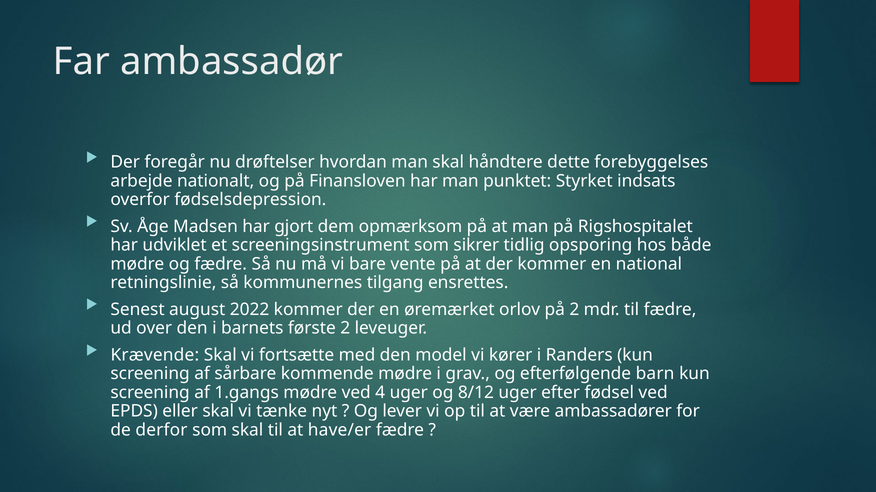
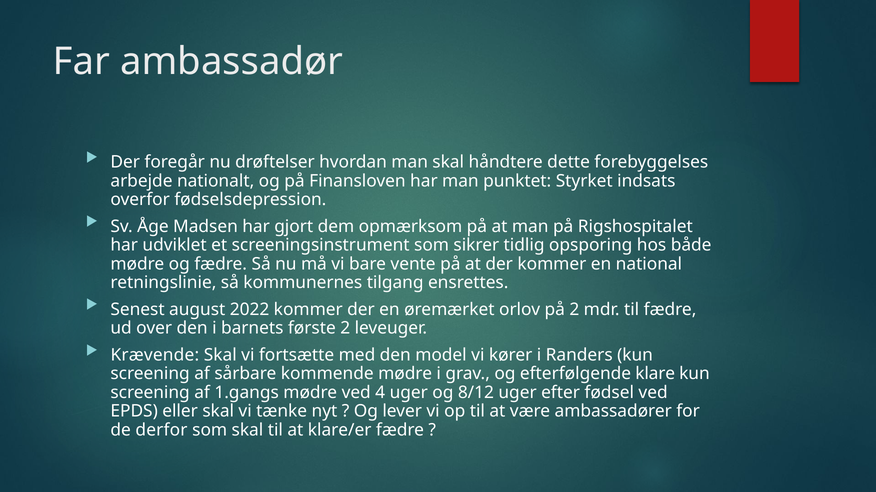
barn: barn -> klare (655, 374)
have/er: have/er -> klare/er (340, 430)
